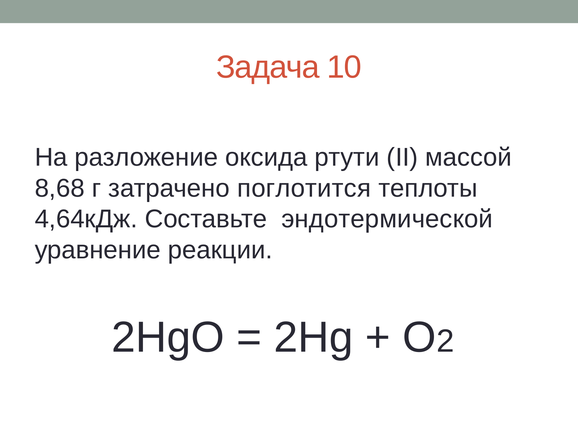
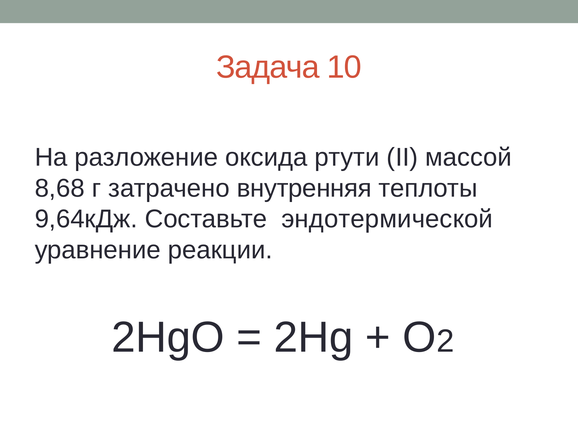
поглотится: поглотится -> внутренняя (304, 188)
4,64кДж: 4,64кДж -> 9,64кДж (86, 219)
